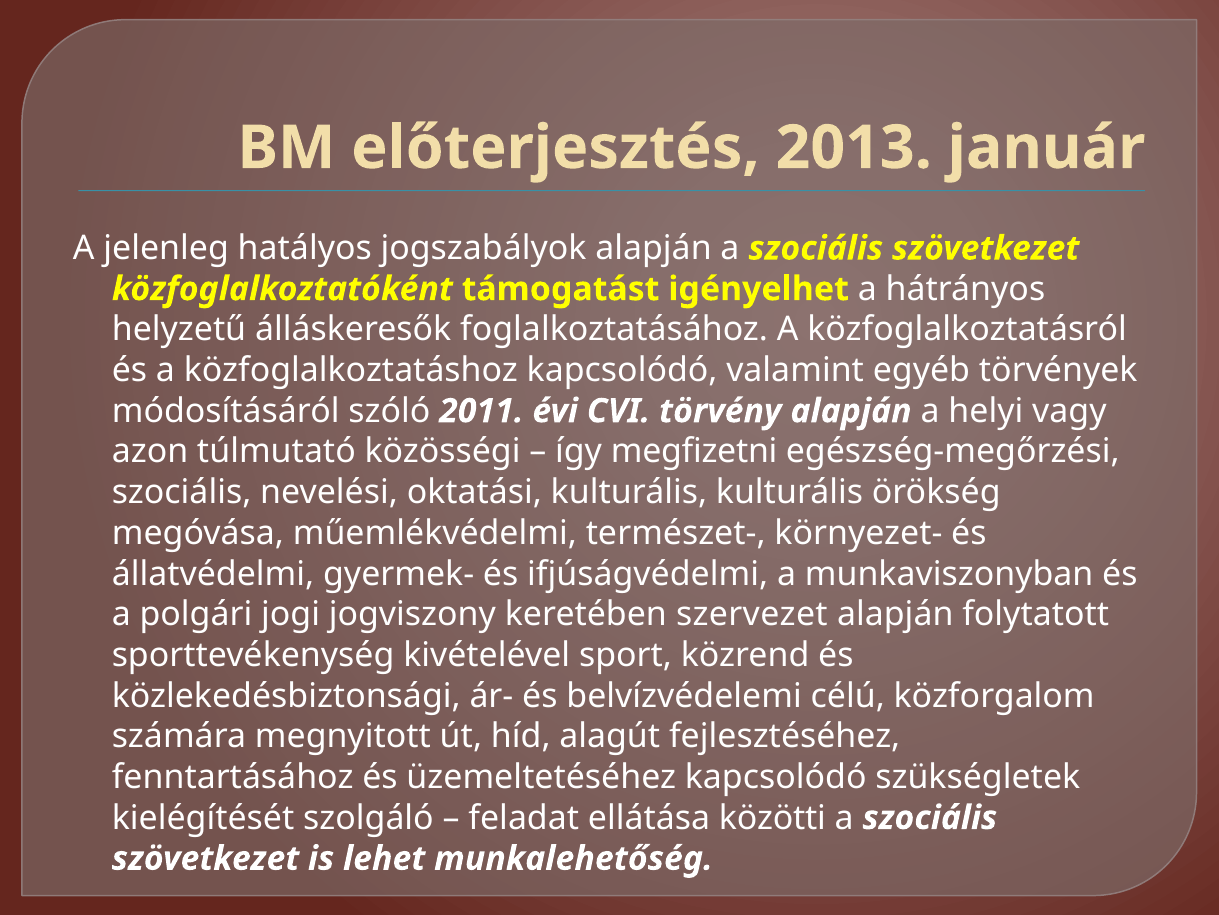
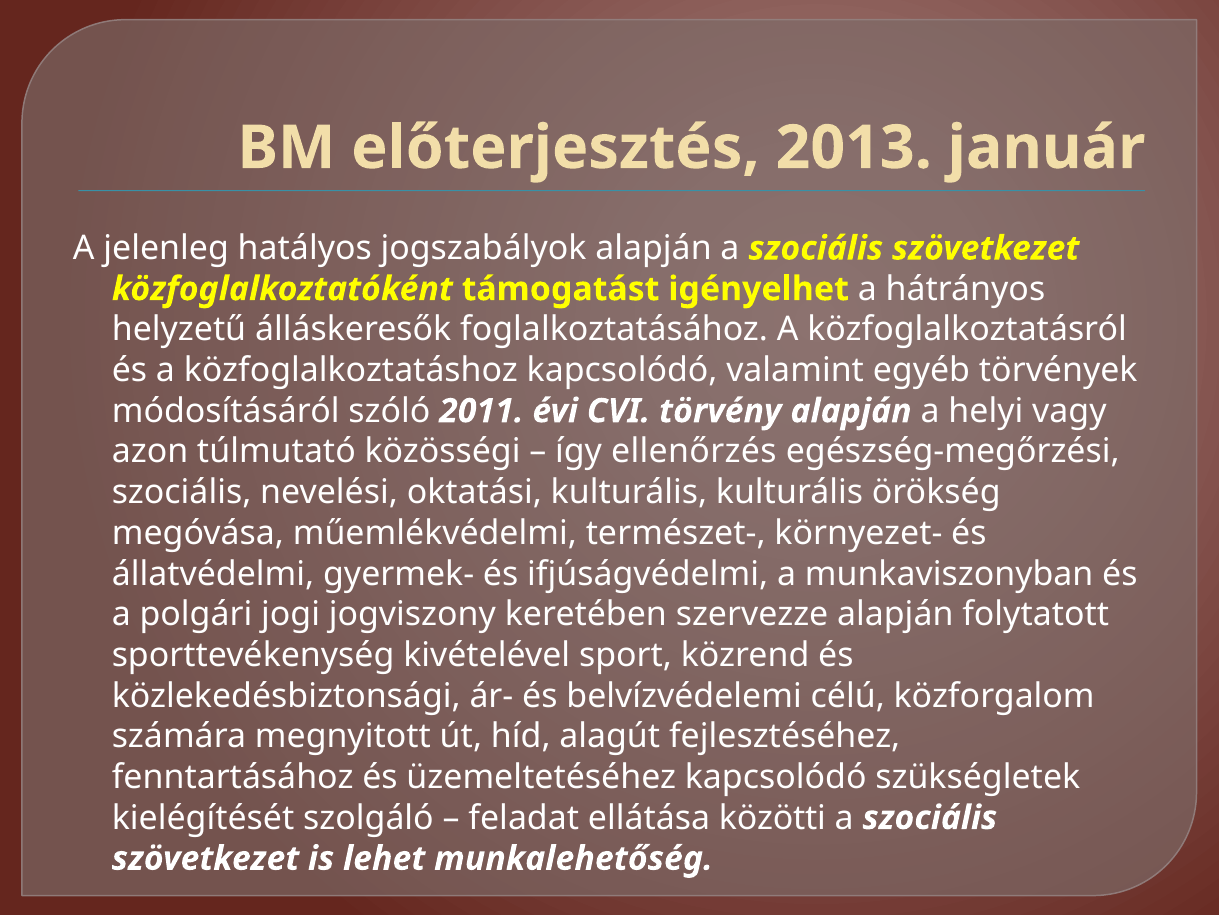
megfizetni: megfizetni -> ellenőrzés (694, 451)
szervezet: szervezet -> szervezze (752, 614)
